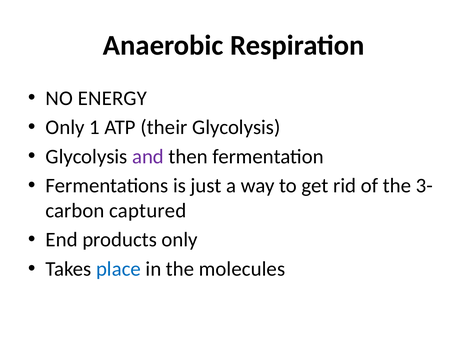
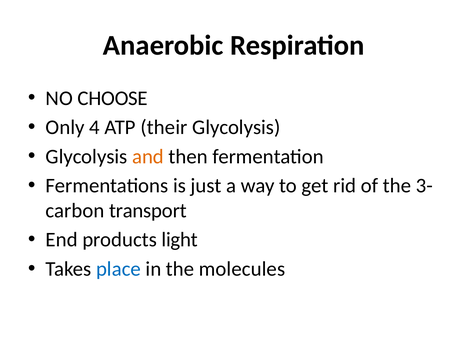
ENERGY: ENERGY -> CHOOSE (113, 98)
1: 1 -> 4 (94, 127)
and colour: purple -> orange (148, 156)
captured: captured -> transport (148, 211)
products only: only -> light (180, 240)
